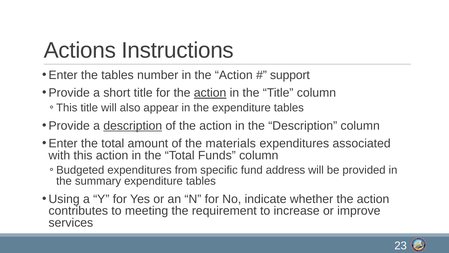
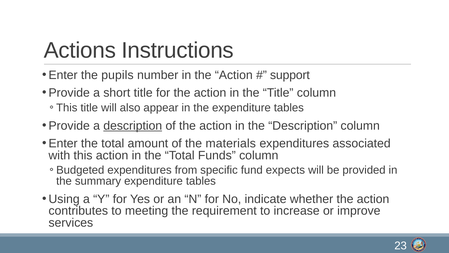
the tables: tables -> pupils (117, 75)
action underline: present -> none (210, 93)
address: address -> expects (285, 170)
